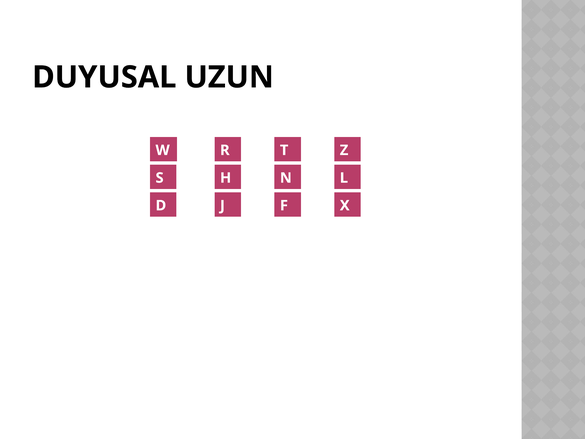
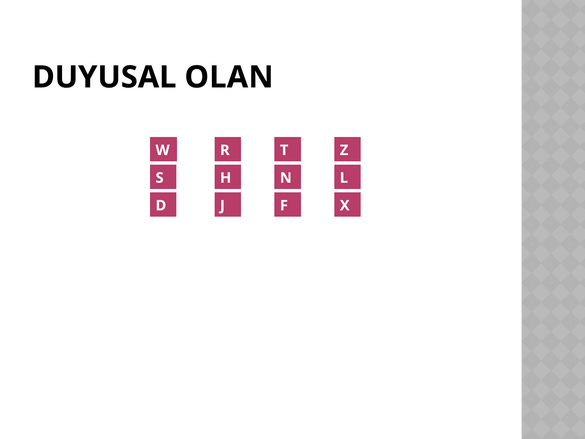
UZUN: UZUN -> OLAN (229, 77)
